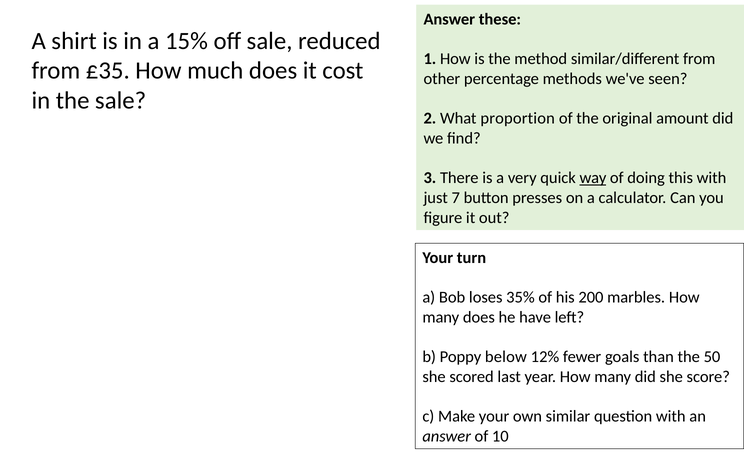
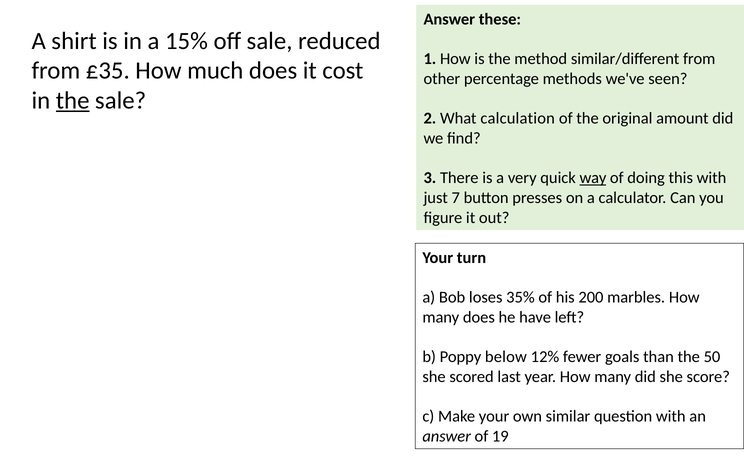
the underline: none -> present (73, 100)
proportion: proportion -> calculation (518, 119)
10: 10 -> 19 (500, 436)
